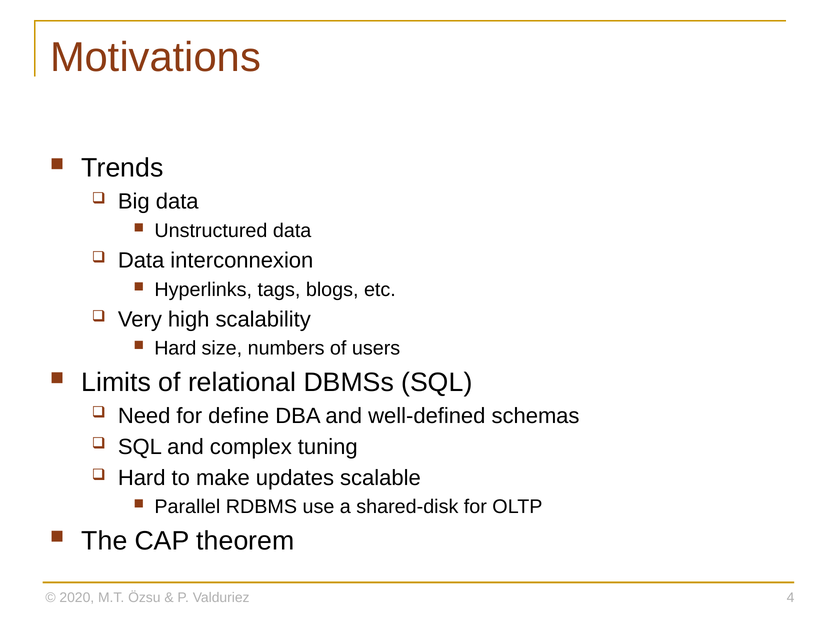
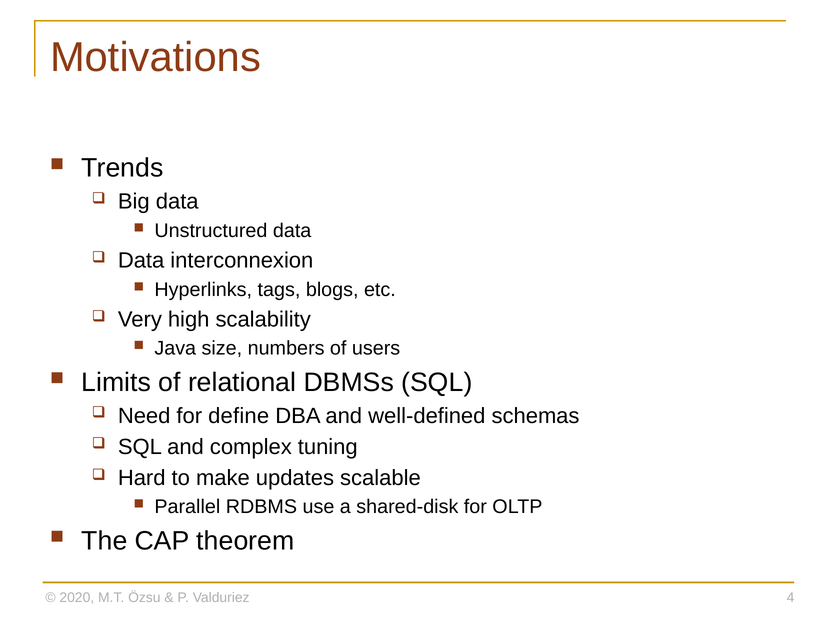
Hard: Hard -> Java (175, 349)
